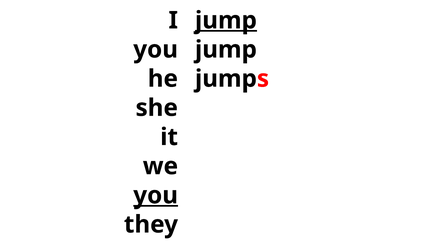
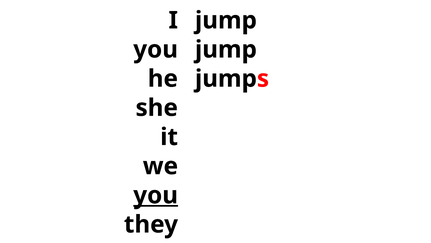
jump underline: present -> none (226, 20)
